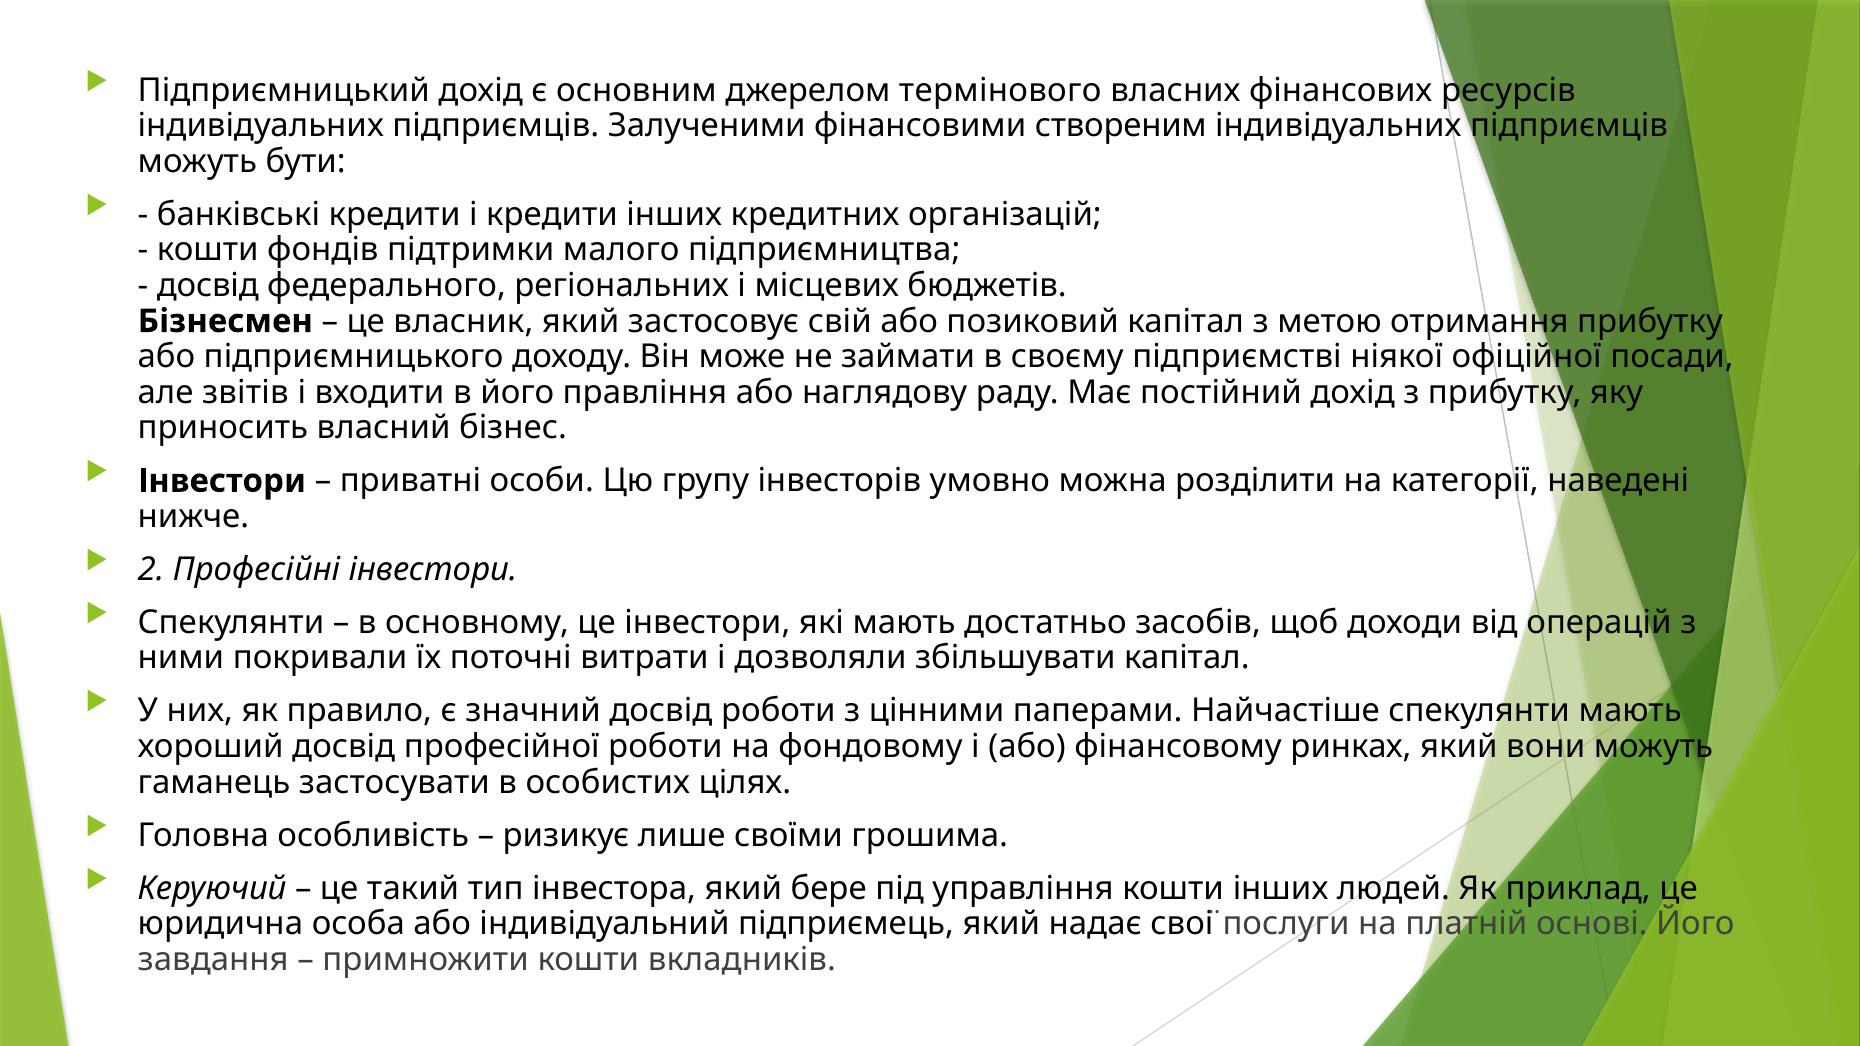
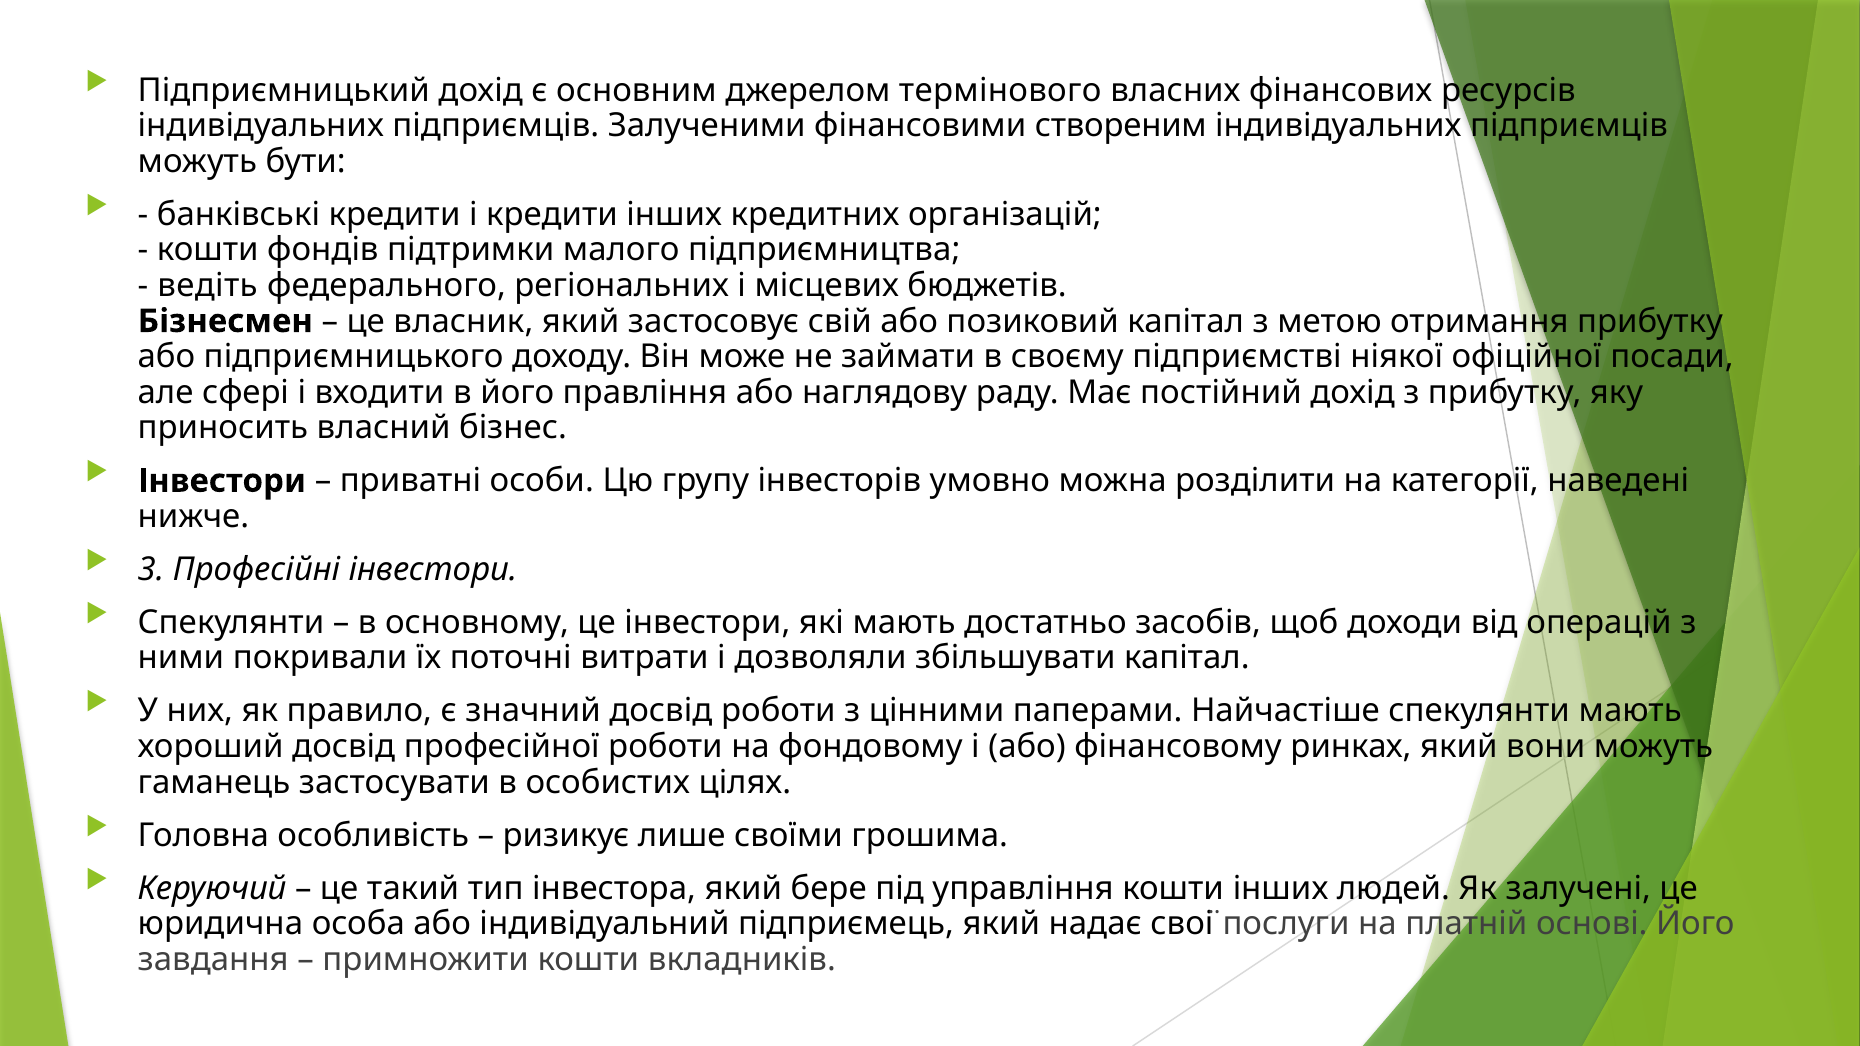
досвід: досвід -> ведіть (208, 286)
звітів: звітів -> сфері (246, 392)
2: 2 -> 3 (151, 570)
приклад: приклад -> залучені (1578, 888)
